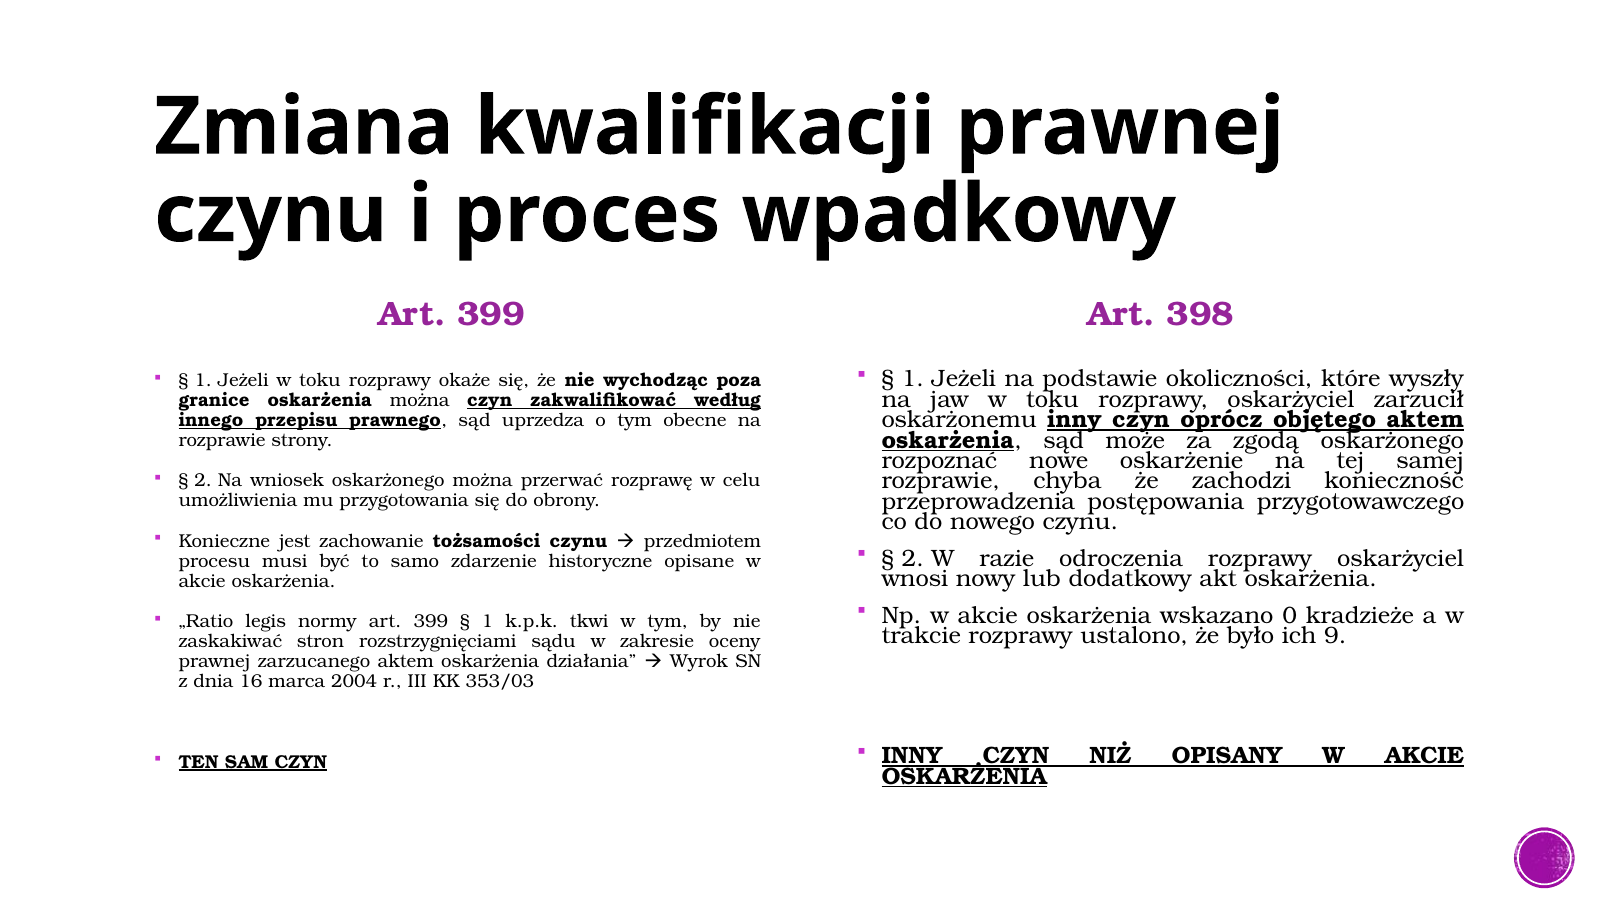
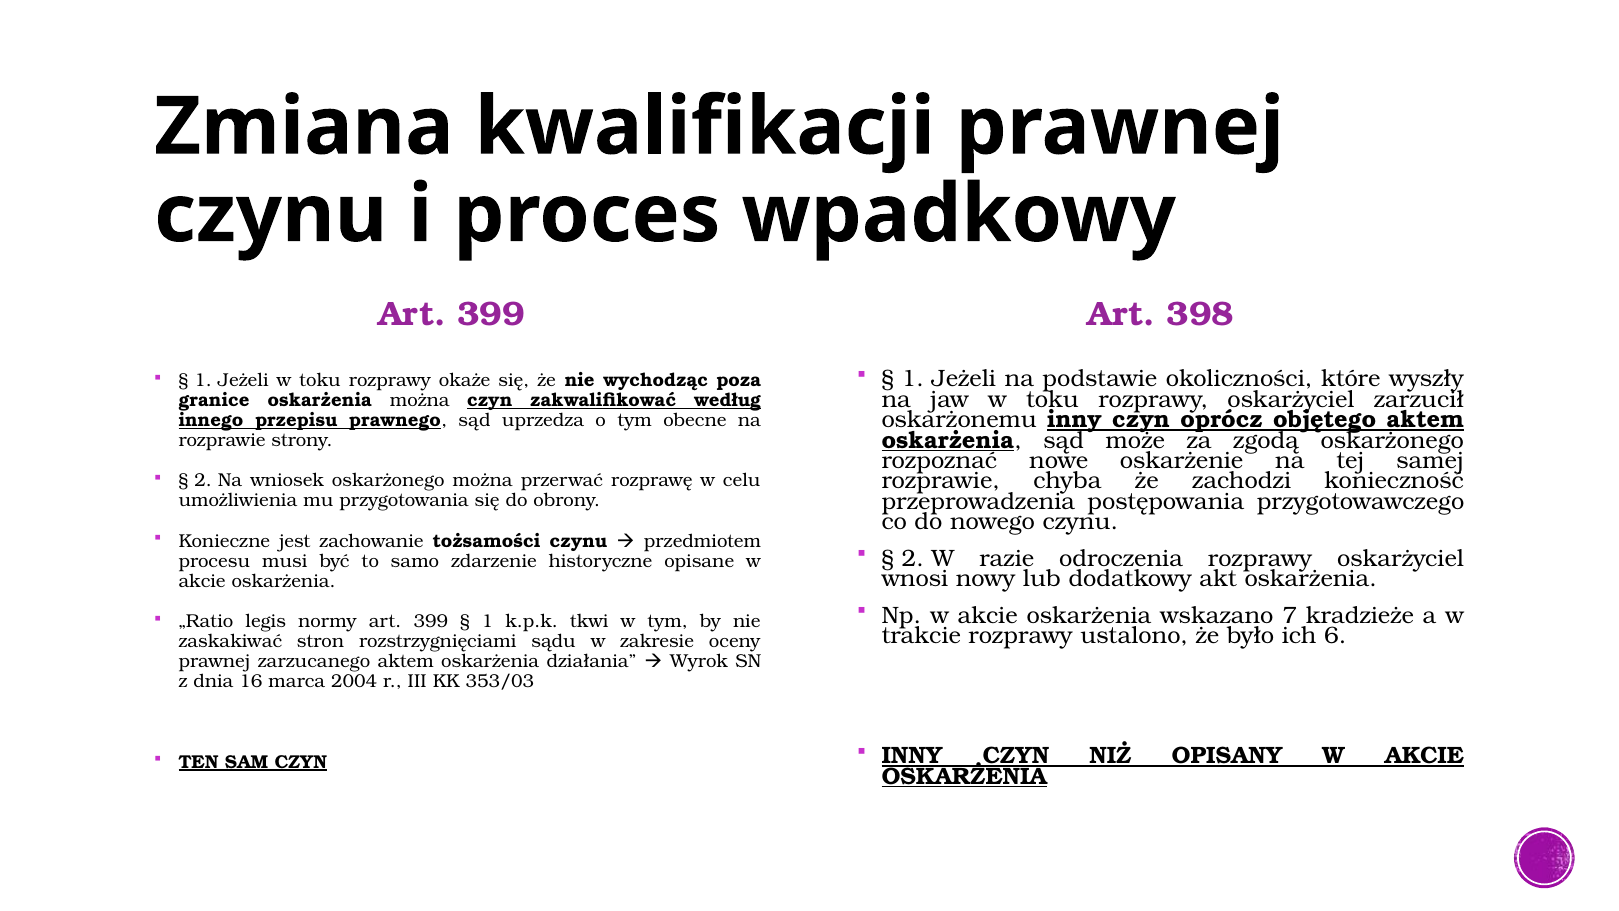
0: 0 -> 7 (1290, 615)
9: 9 -> 6 (1335, 636)
